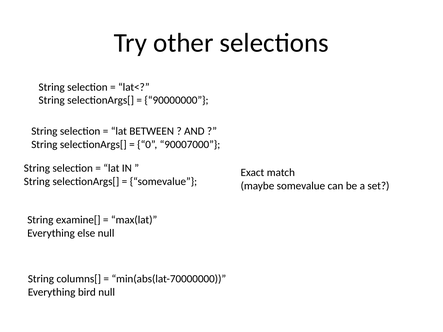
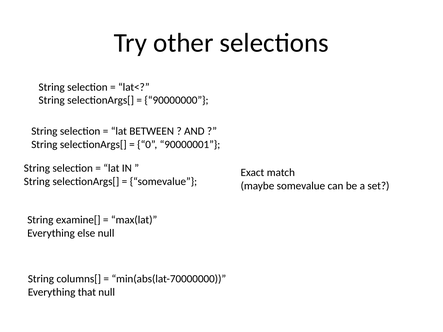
90007000: 90007000 -> 90000001 (190, 145)
bird: bird -> that (87, 292)
